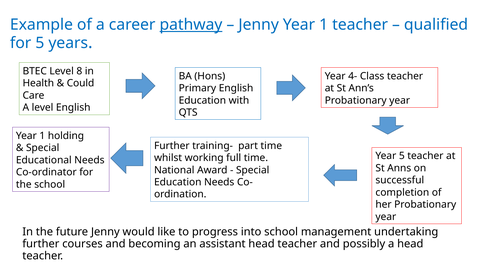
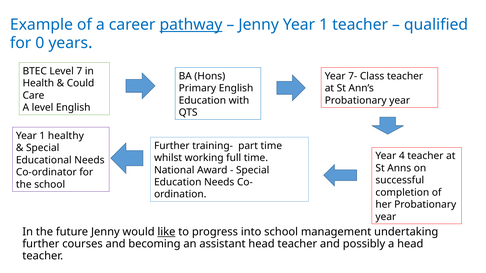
for 5: 5 -> 0 (40, 43)
8: 8 -> 7 (79, 71)
4-: 4- -> 7- (353, 76)
holding: holding -> healthy (66, 136)
Year 5: 5 -> 4 (402, 156)
like underline: none -> present (166, 232)
